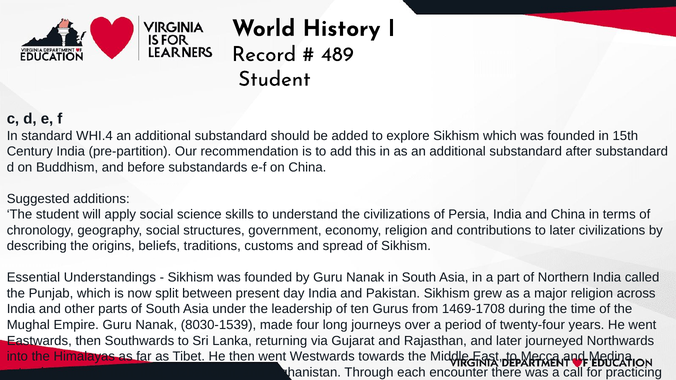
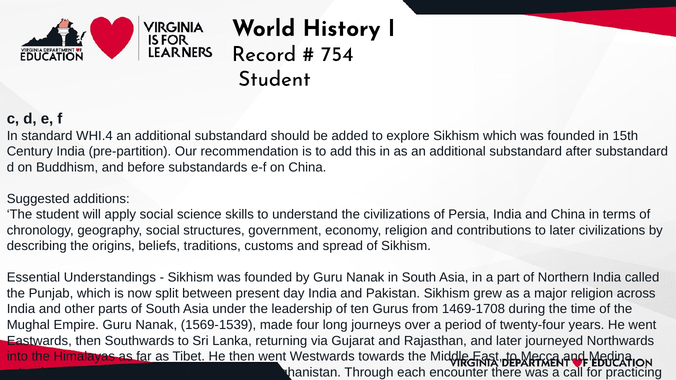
489: 489 -> 754 (337, 54)
8030-1539: 8030-1539 -> 1569-1539 (219, 325)
